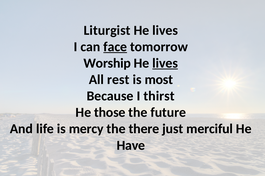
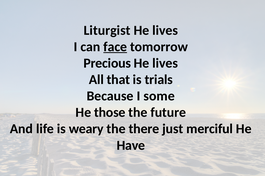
Worship: Worship -> Precious (107, 63)
lives underline: present -> none (165, 63)
rest: rest -> that (118, 80)
most: most -> trials (159, 80)
thirst: thirst -> some (159, 96)
mercy: mercy -> weary (86, 129)
